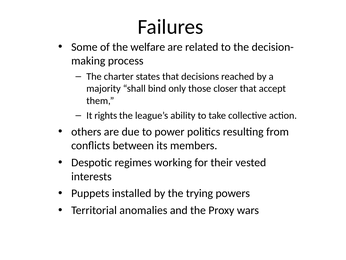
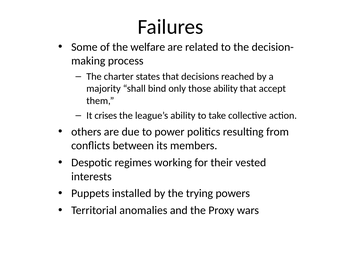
those closer: closer -> ability (226, 88)
rights: rights -> crises (106, 115)
